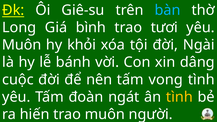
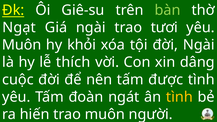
bàn colour: light blue -> light green (168, 10)
Long: Long -> Ngạt (19, 28)
Giá bình: bình -> ngài (91, 28)
bánh: bánh -> thích (73, 62)
vong: vong -> được (166, 80)
